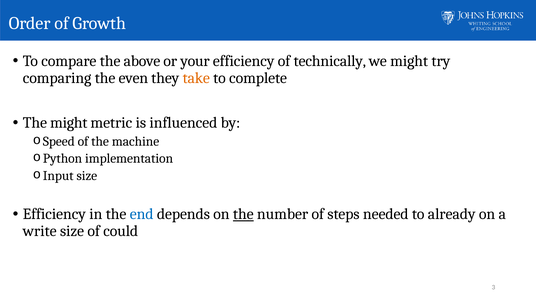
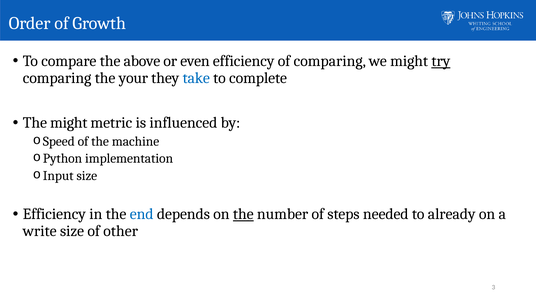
your: your -> even (195, 61)
of technically: technically -> comparing (330, 61)
try underline: none -> present (441, 61)
even: even -> your (133, 78)
take colour: orange -> blue (196, 78)
could: could -> other (121, 231)
